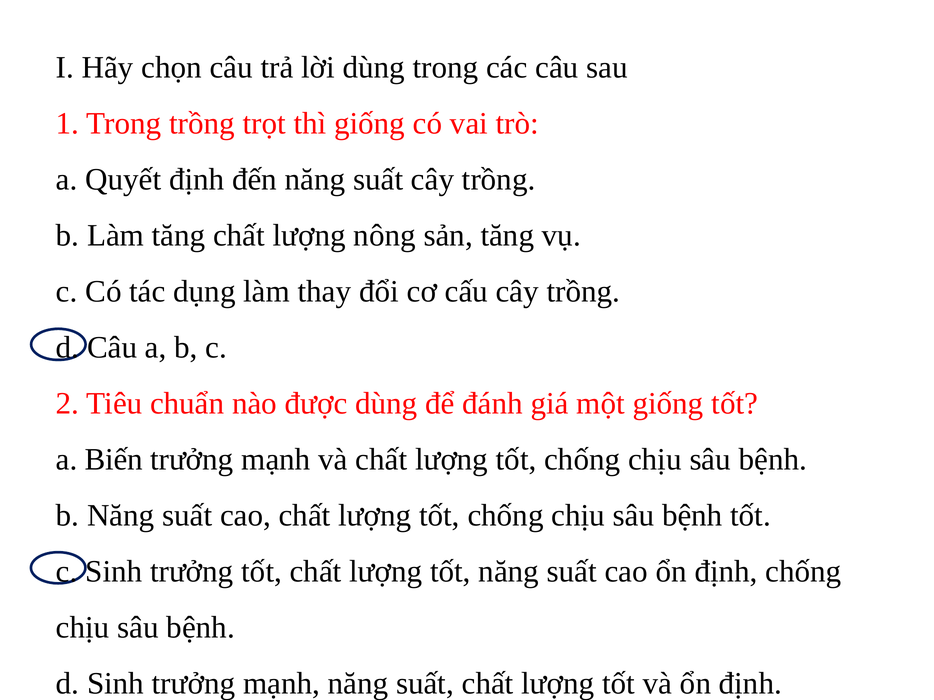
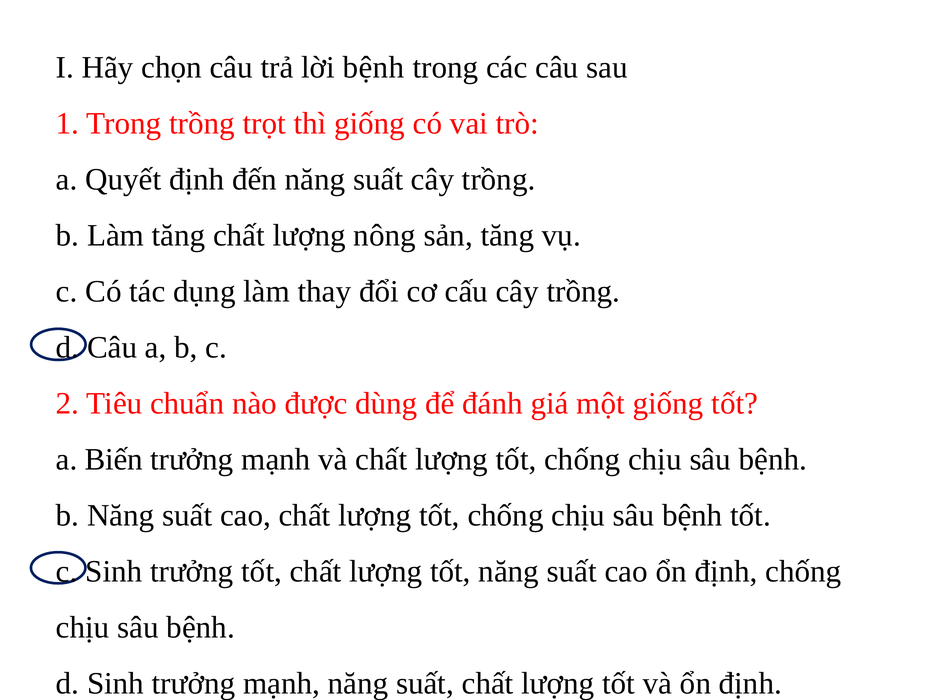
lời dùng: dùng -> bệnh (374, 67)
